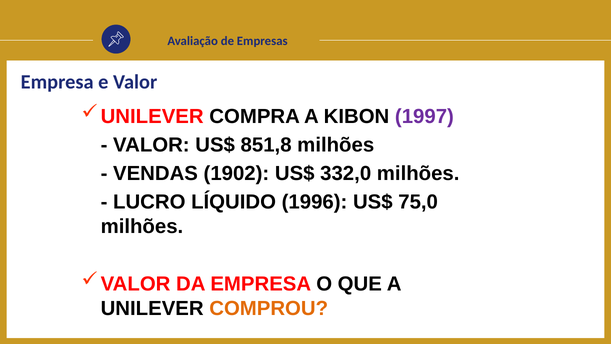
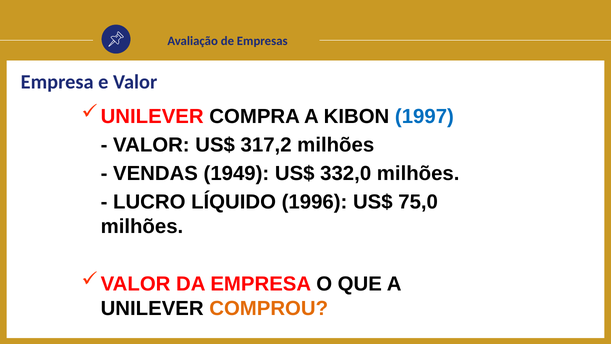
1997 colour: purple -> blue (424, 116)
851,8: 851,8 -> 317,2 (266, 145)
1902: 1902 -> 1949 (236, 174)
